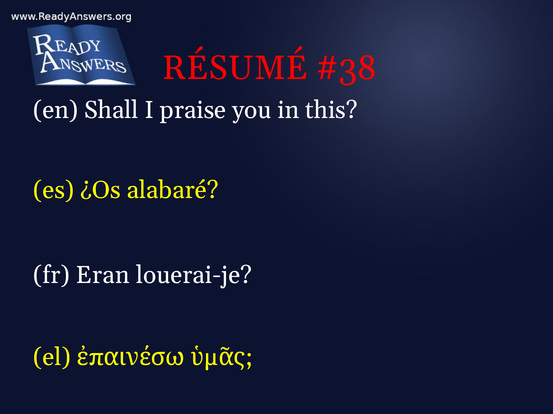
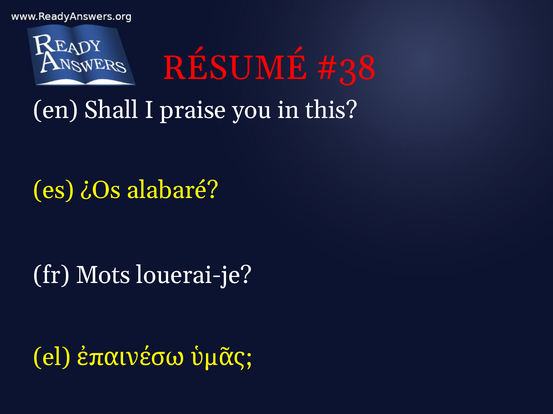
Eran: Eran -> Mots (103, 276)
